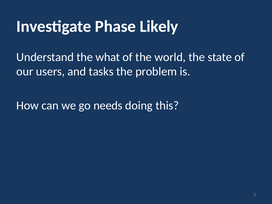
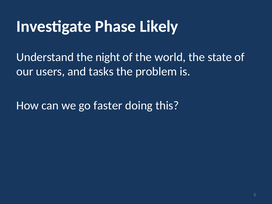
what: what -> night (108, 57)
needs: needs -> faster (108, 105)
